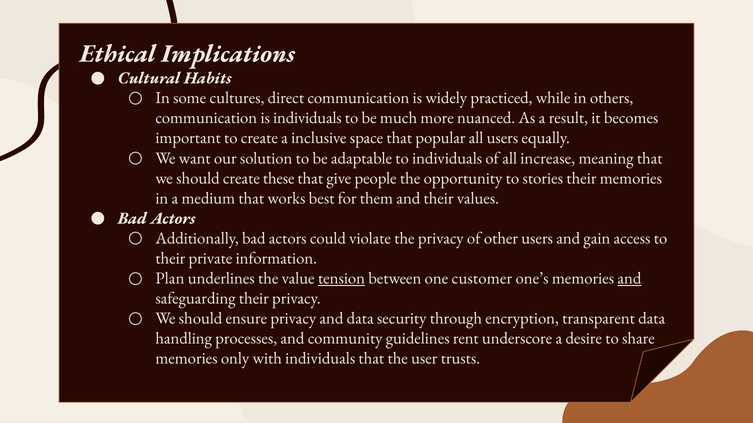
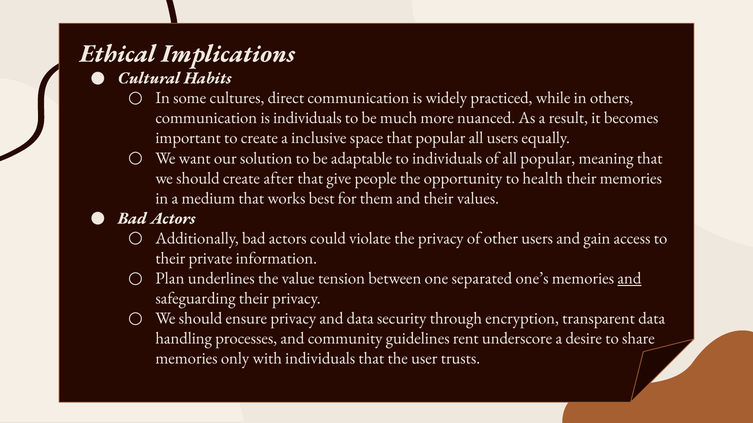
all increase: increase -> popular (548, 158)
these: these -> after (279, 178)
stories: stories -> health (543, 178)
tension underline: present -> none (342, 279)
customer: customer -> separated (482, 279)
